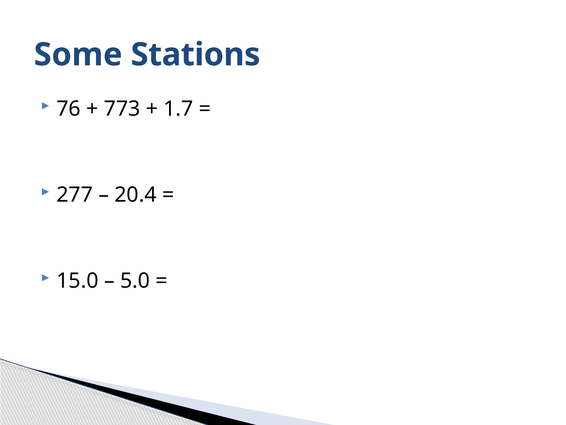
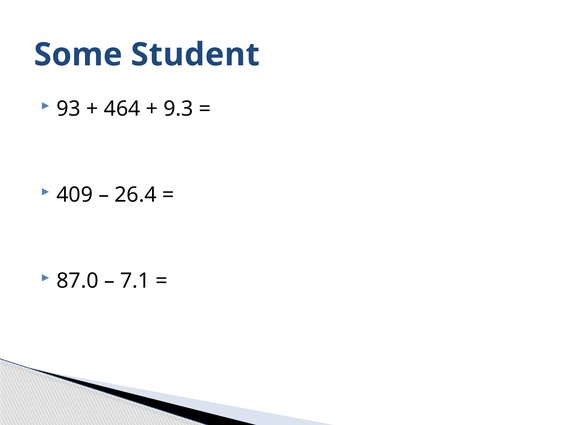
Stations: Stations -> Student (195, 55)
76: 76 -> 93 (69, 109)
773: 773 -> 464 (122, 109)
1.7: 1.7 -> 9.3 (178, 109)
277: 277 -> 409 (75, 195)
20.4: 20.4 -> 26.4 (136, 195)
15.0: 15.0 -> 87.0 (78, 281)
5.0: 5.0 -> 7.1 (135, 281)
